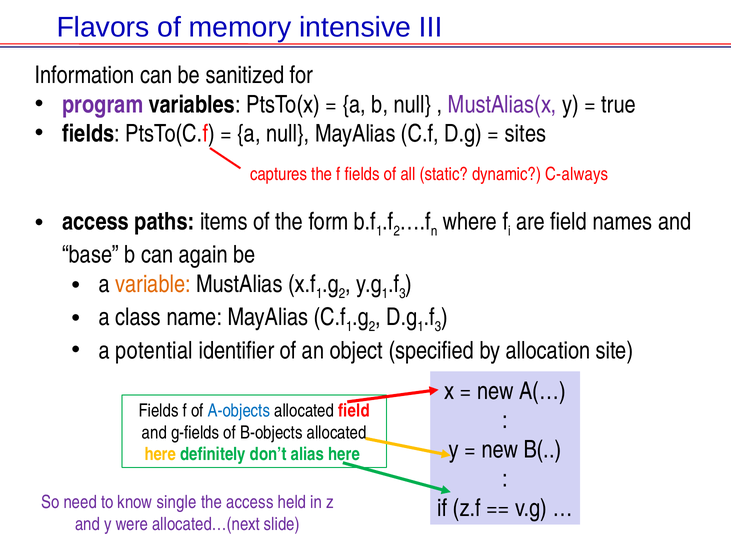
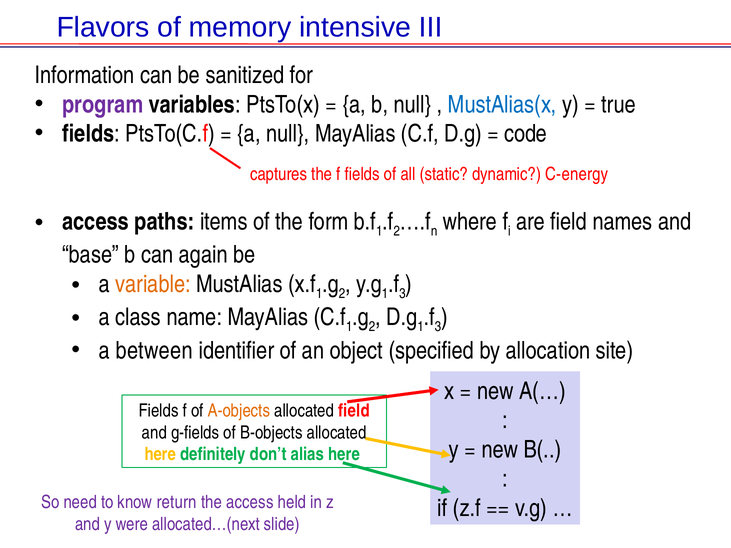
MustAlias(x colour: purple -> blue (502, 105)
sites: sites -> code (526, 134)
C-always: C-always -> C-energy (577, 174)
potential: potential -> between (154, 351)
A-objects colour: blue -> orange (239, 411)
single: single -> return (177, 502)
